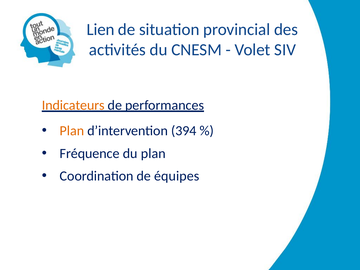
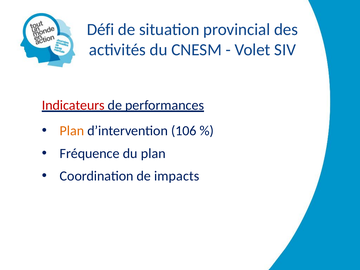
Lien: Lien -> Défi (101, 29)
Indicateurs colour: orange -> red (73, 105)
394: 394 -> 106 (184, 131)
équipes: équipes -> impacts (177, 176)
